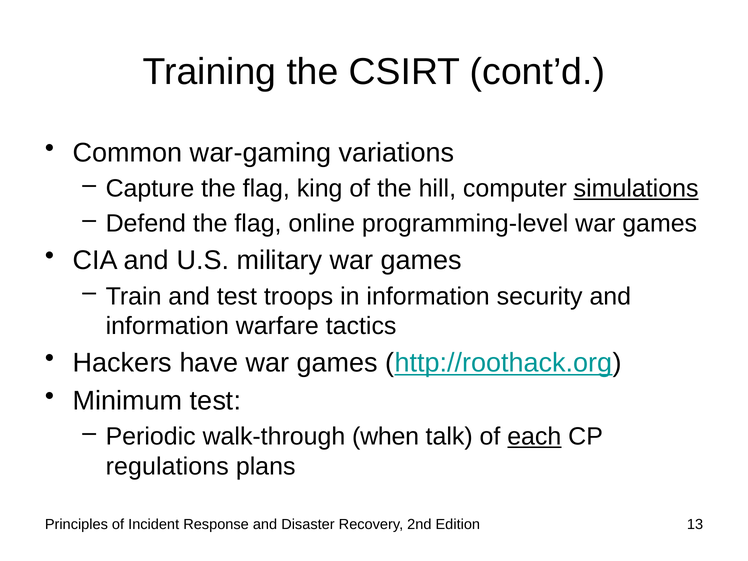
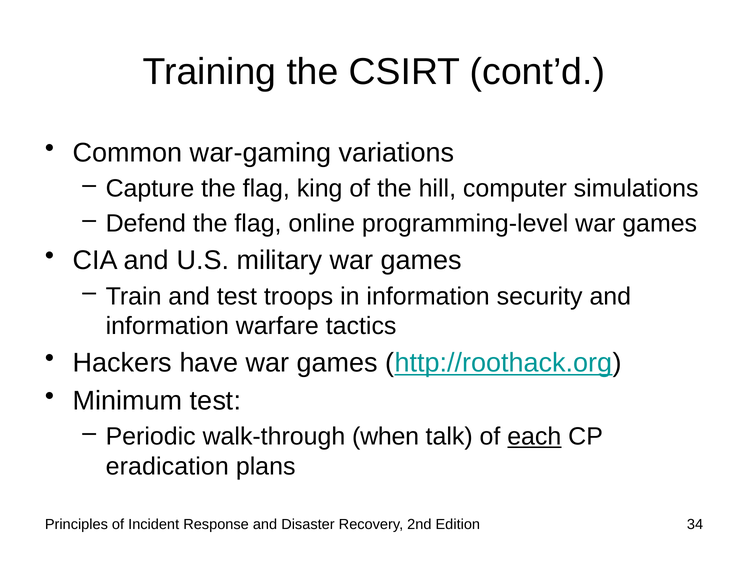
simulations underline: present -> none (636, 189)
regulations: regulations -> eradication (167, 467)
13: 13 -> 34 (695, 524)
